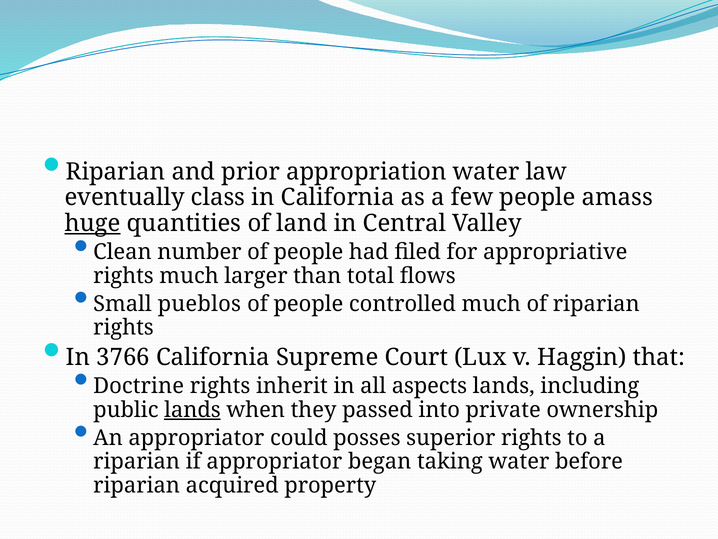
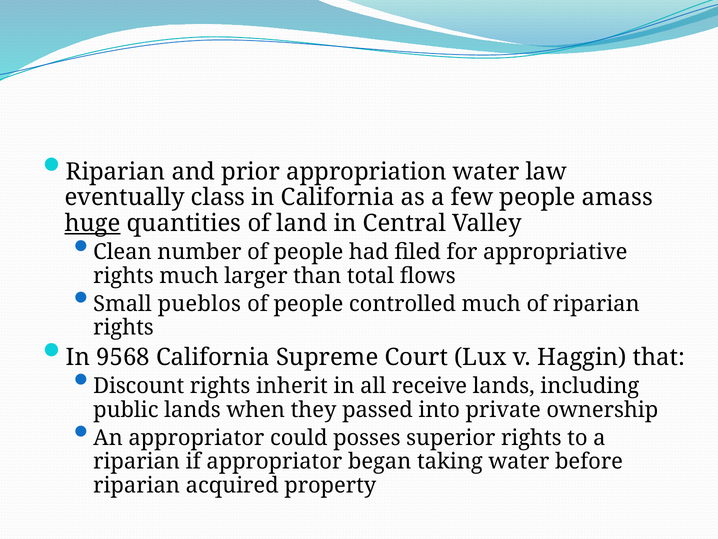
3766: 3766 -> 9568 (123, 357)
Doctrine: Doctrine -> Discount (139, 386)
aspects: aspects -> receive (429, 386)
lands underline: present -> none (192, 410)
